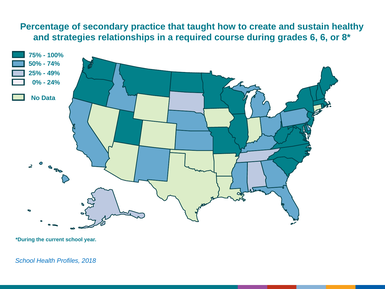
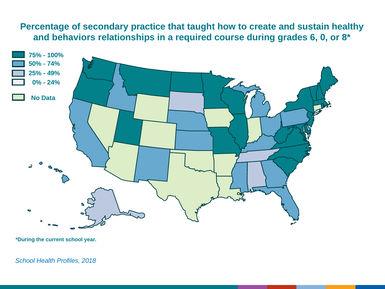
strategies: strategies -> behaviors (74, 37)
6 6: 6 -> 0 (324, 37)
